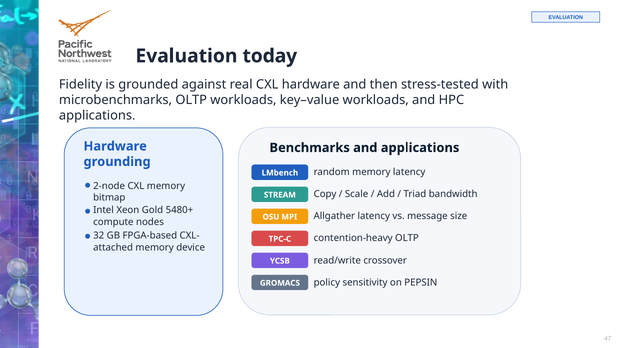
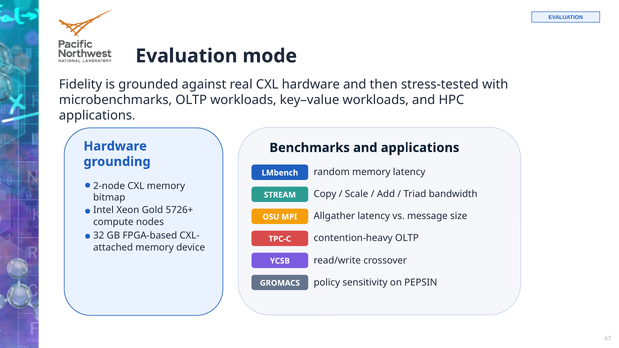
today: today -> mode (270, 56)
5480+: 5480+ -> 5726+ (179, 210)
